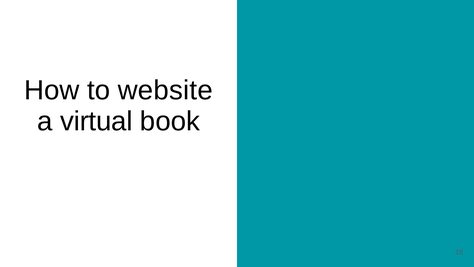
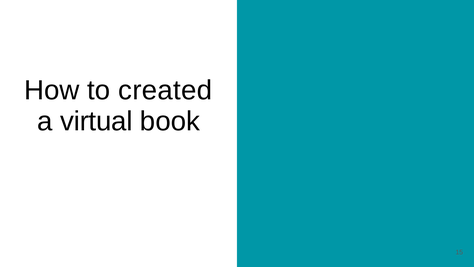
website: website -> created (165, 90)
